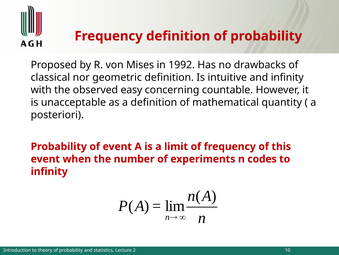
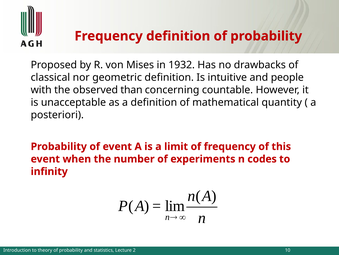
1992: 1992 -> 1932 (182, 65)
and infinity: infinity -> people (287, 77)
easy: easy -> than (131, 90)
